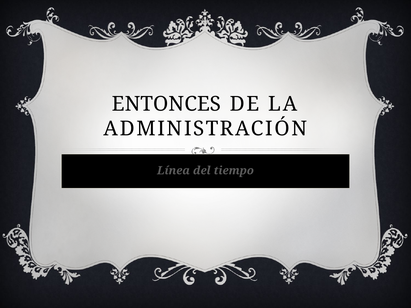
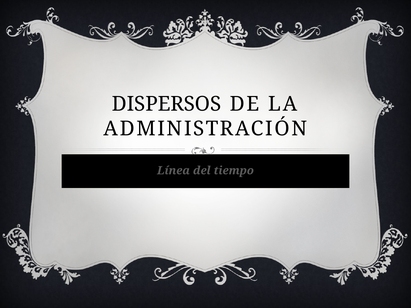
ENTONCES: ENTONCES -> DISPERSOS (167, 104)
